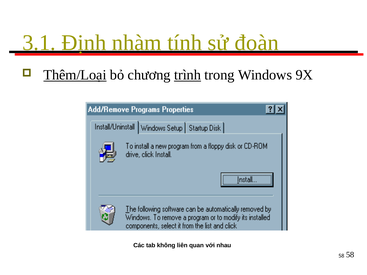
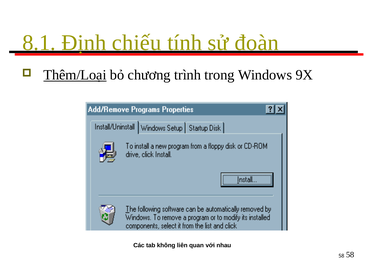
3.1: 3.1 -> 8.1 (39, 43)
nhàm: nhàm -> chiếu (137, 43)
trình underline: present -> none (188, 75)
